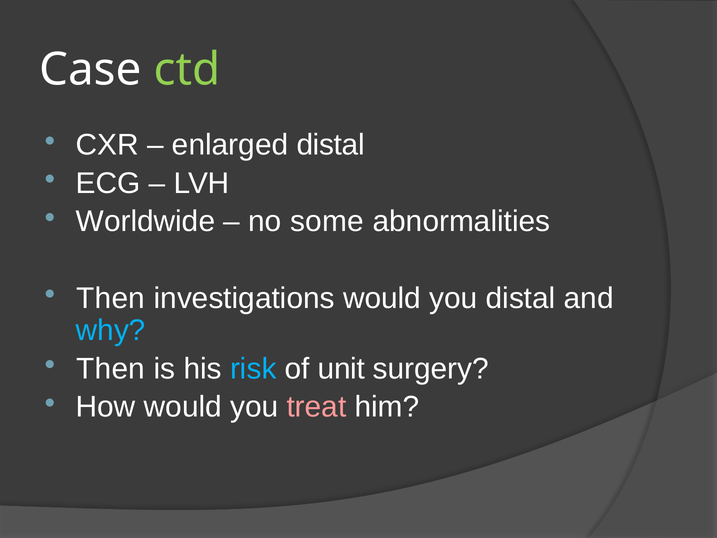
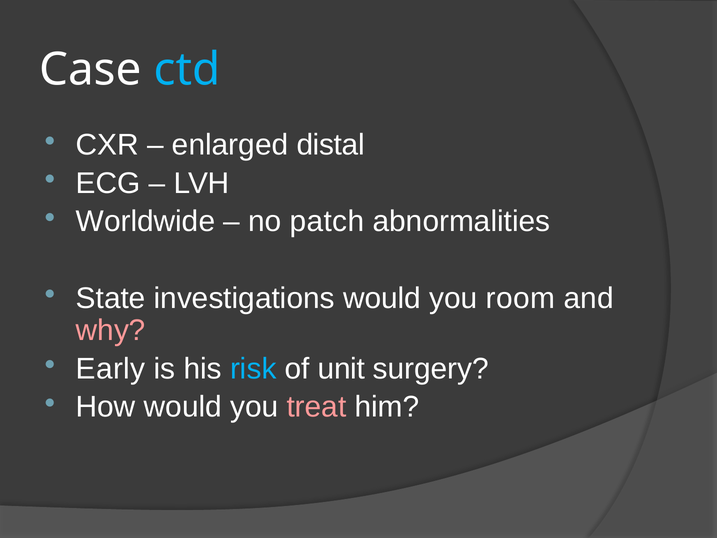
ctd colour: light green -> light blue (187, 70)
some: some -> patch (327, 222)
Then: Then -> State (111, 298)
you distal: distal -> room (520, 298)
why colour: light blue -> pink (111, 330)
Then: Then -> Early (111, 369)
